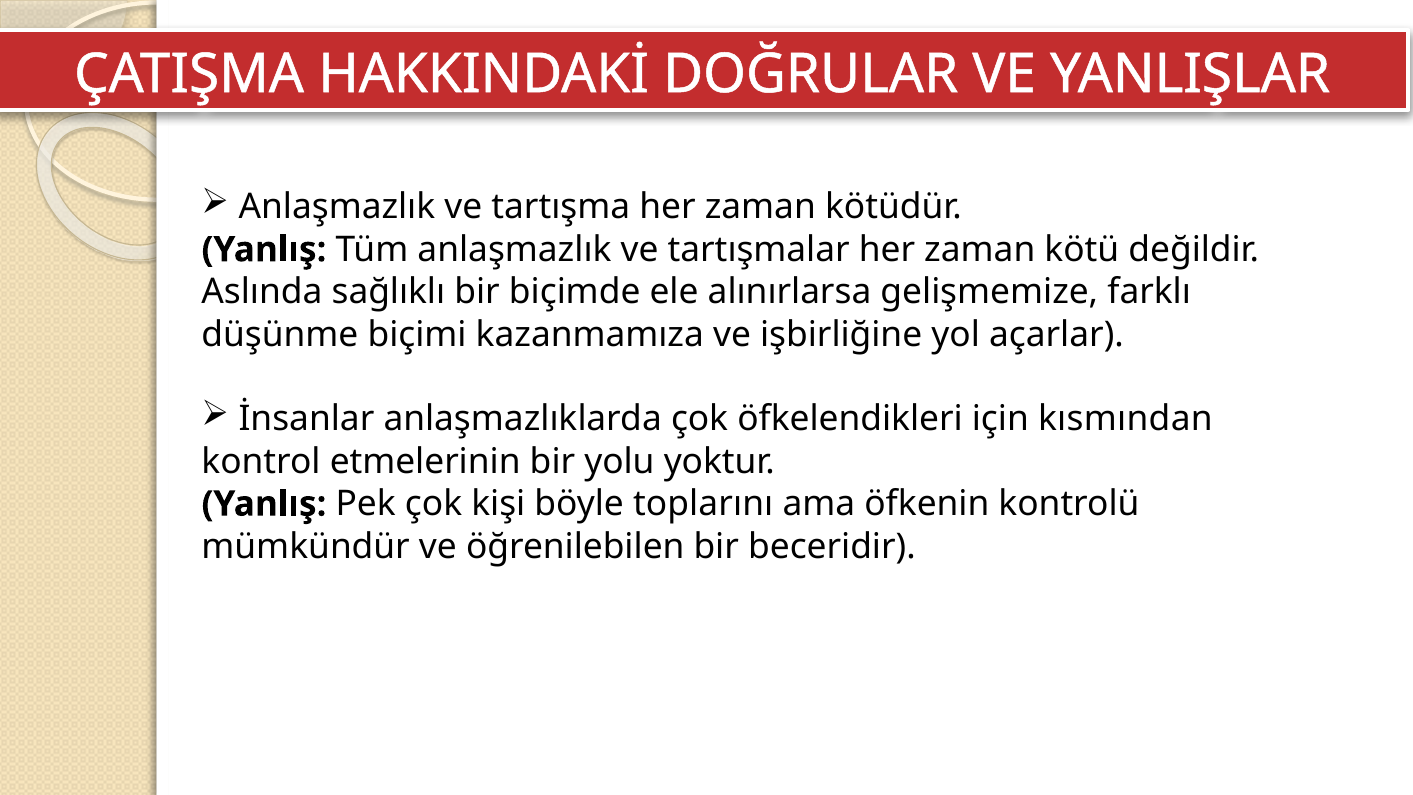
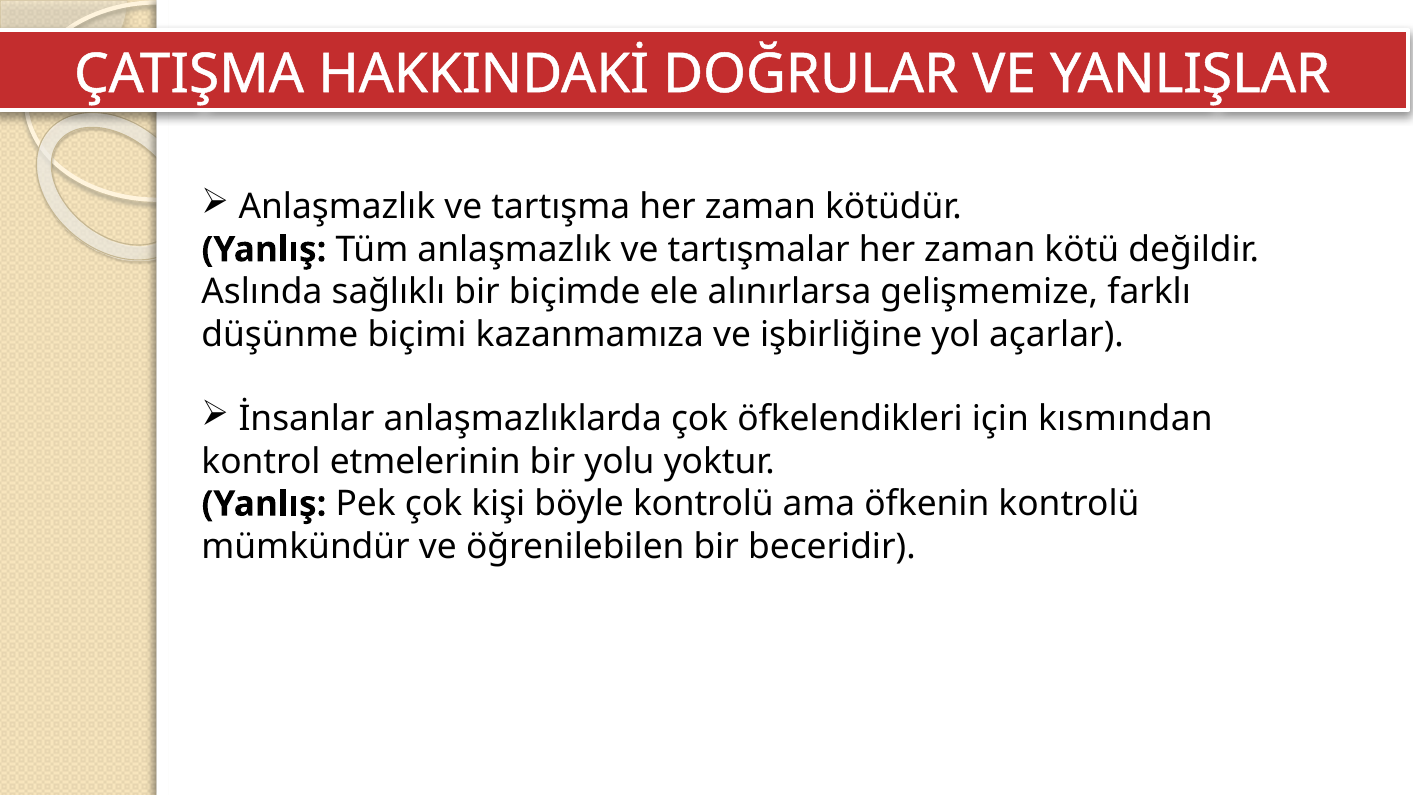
böyle toplarını: toplarını -> kontrolü (703, 504)
